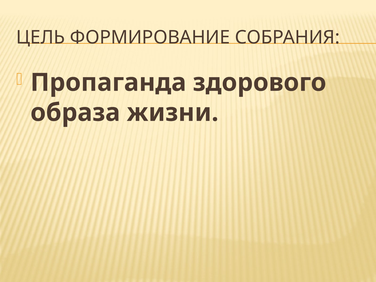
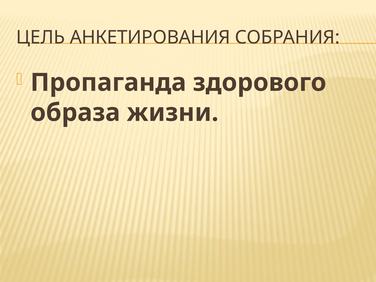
ФОРМИРОВАНИЕ: ФОРМИРОВАНИЕ -> АНКЕТИРОВАНИЯ (150, 37)
